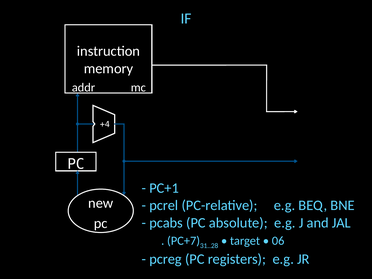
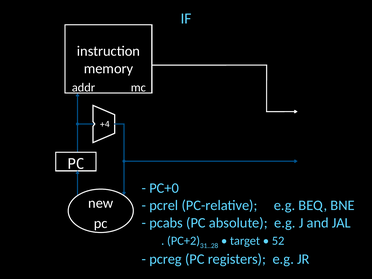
PC+1: PC+1 -> PC+0 (164, 188)
PC+7: PC+7 -> PC+2 (184, 241)
06: 06 -> 52 (278, 241)
